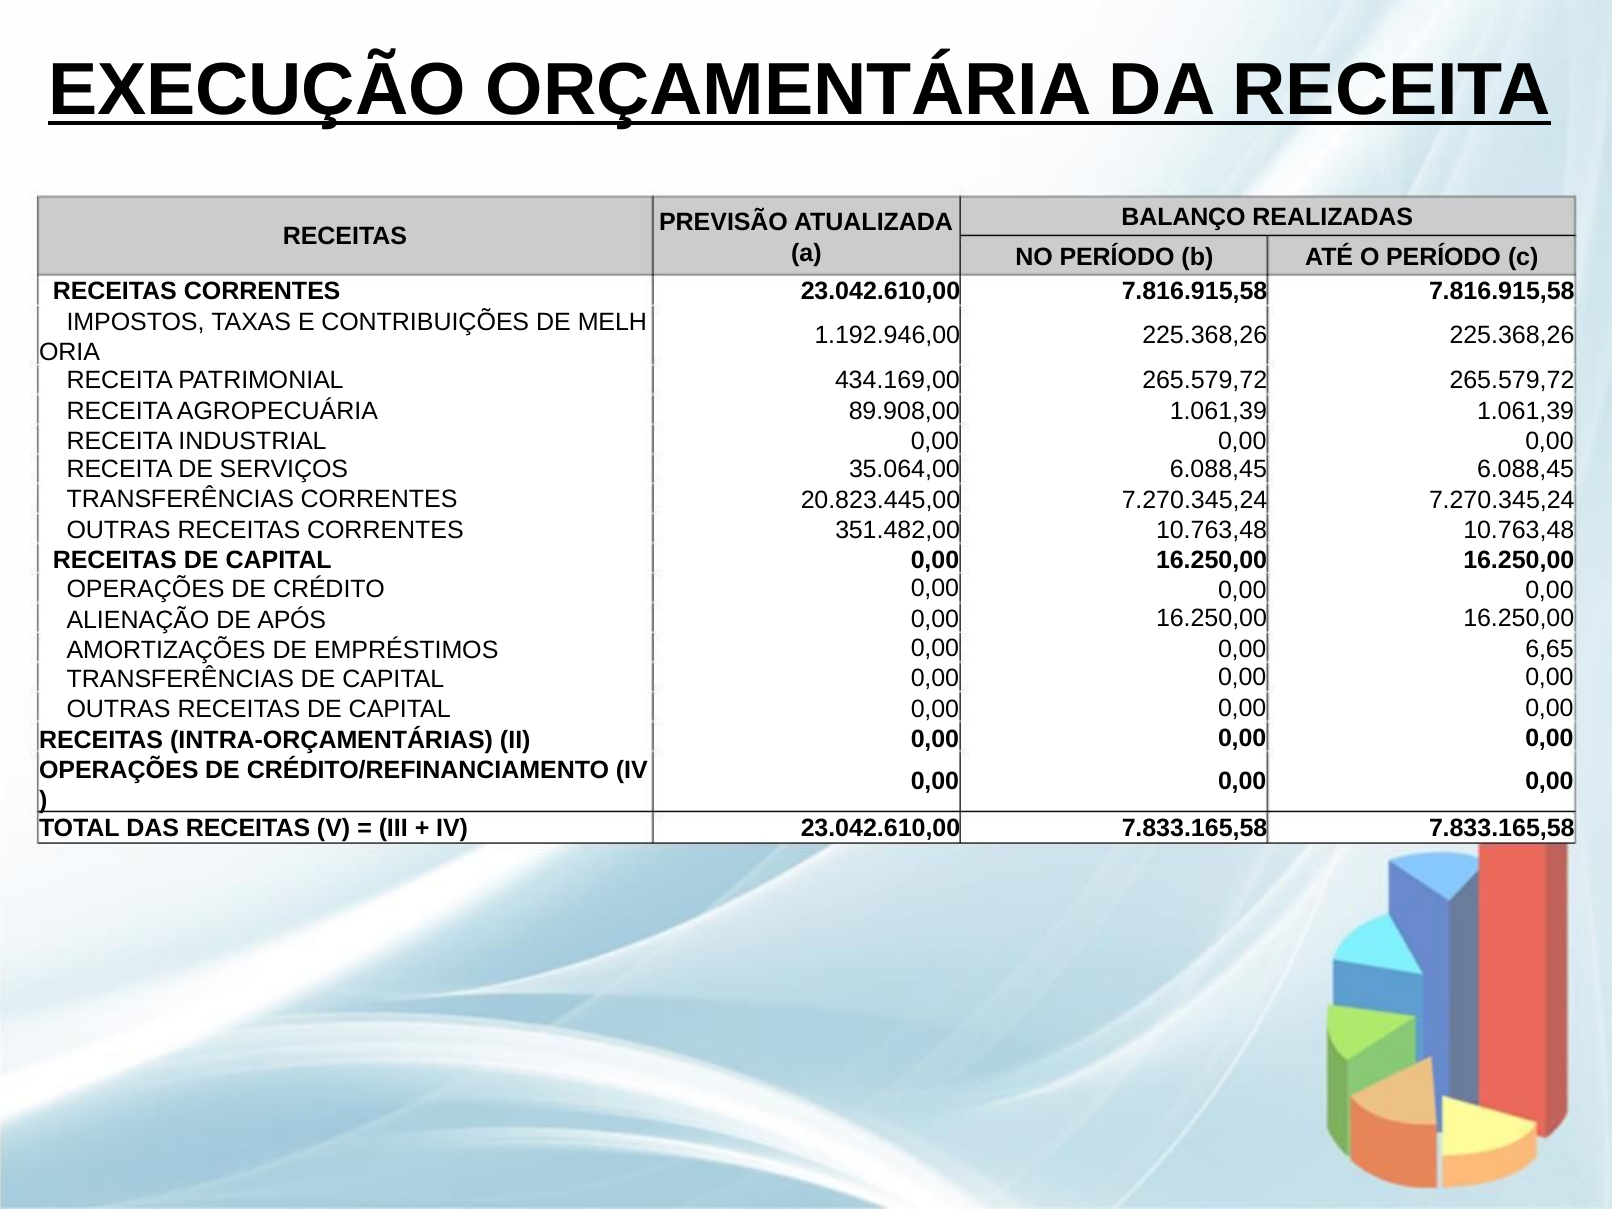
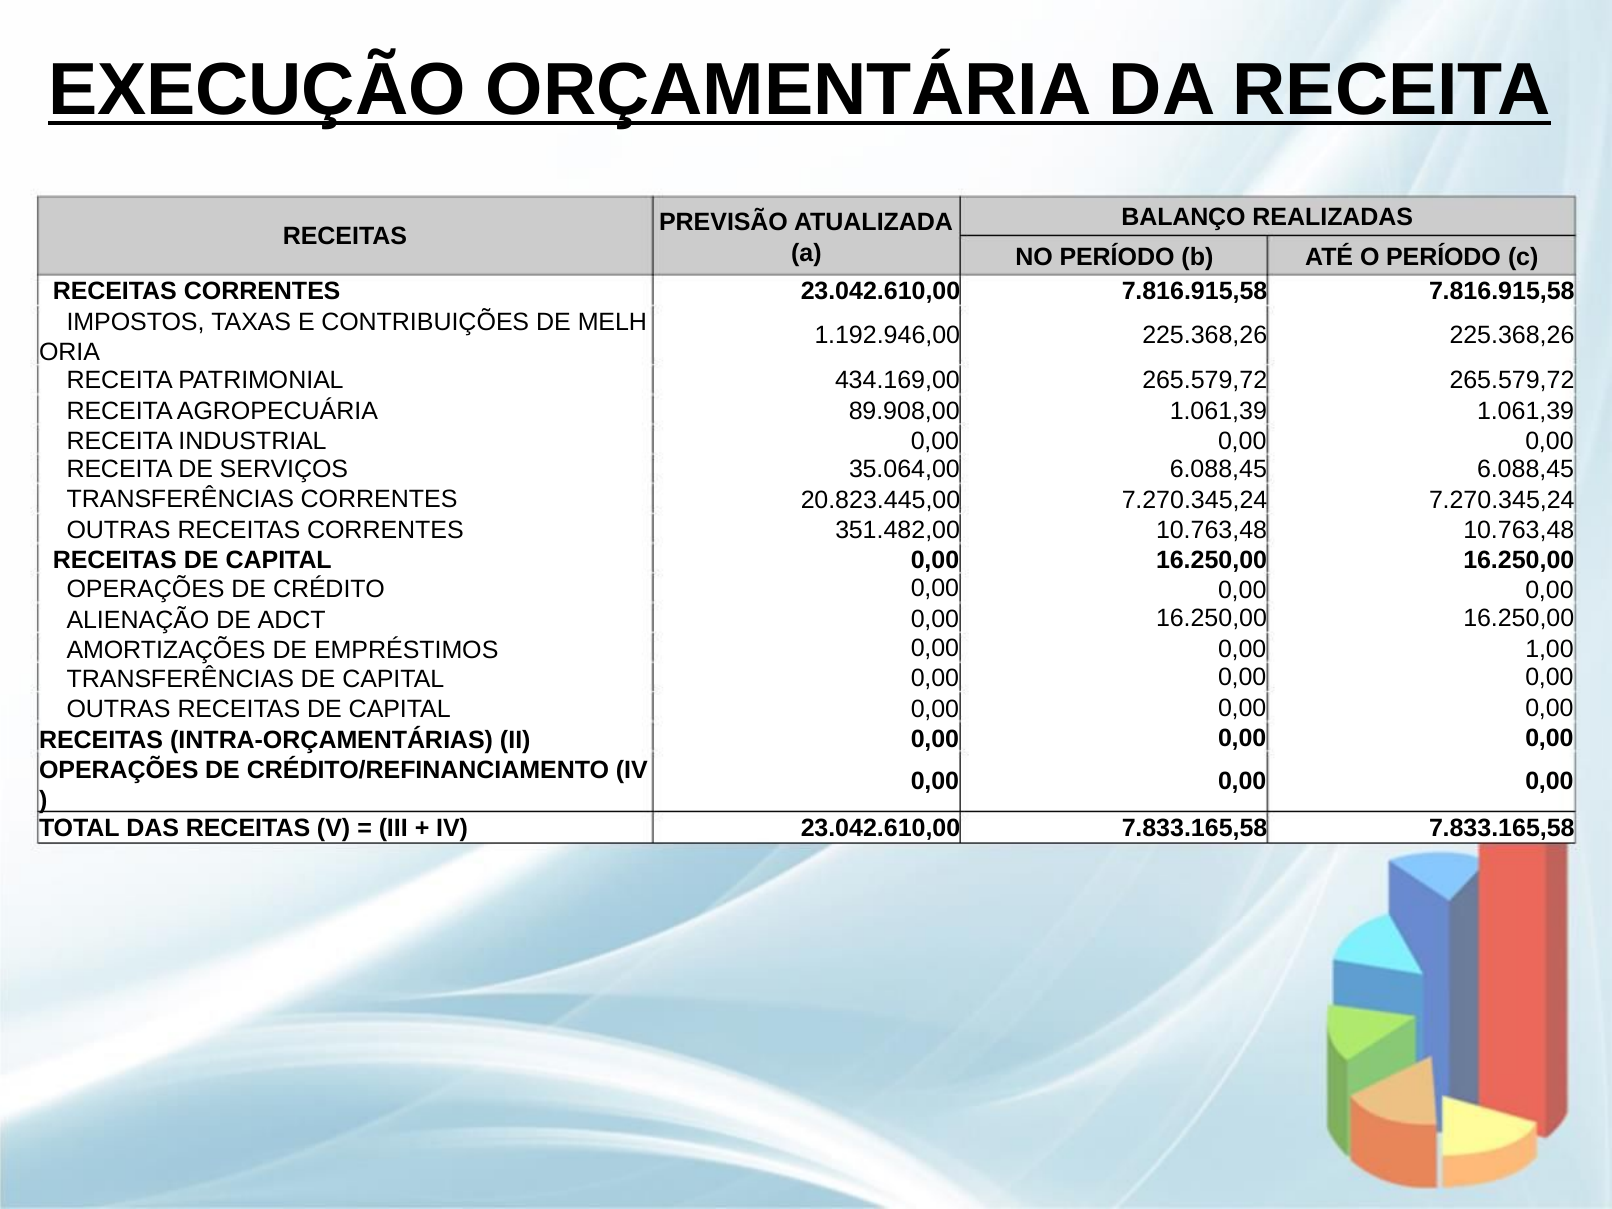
APÓS: APÓS -> ADCT (292, 620)
6,65: 6,65 -> 1,00 (1550, 649)
